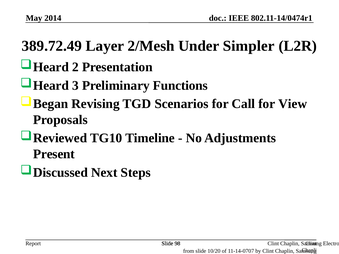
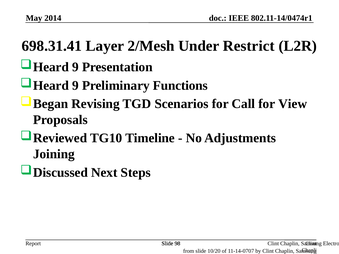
389.72.49: 389.72.49 -> 698.31.41 (52, 46)
Simpler: Simpler -> Restrict (249, 46)
2: 2 -> 9 (75, 67)
3: 3 -> 9 (75, 86)
Present: Present -> Joining (54, 154)
